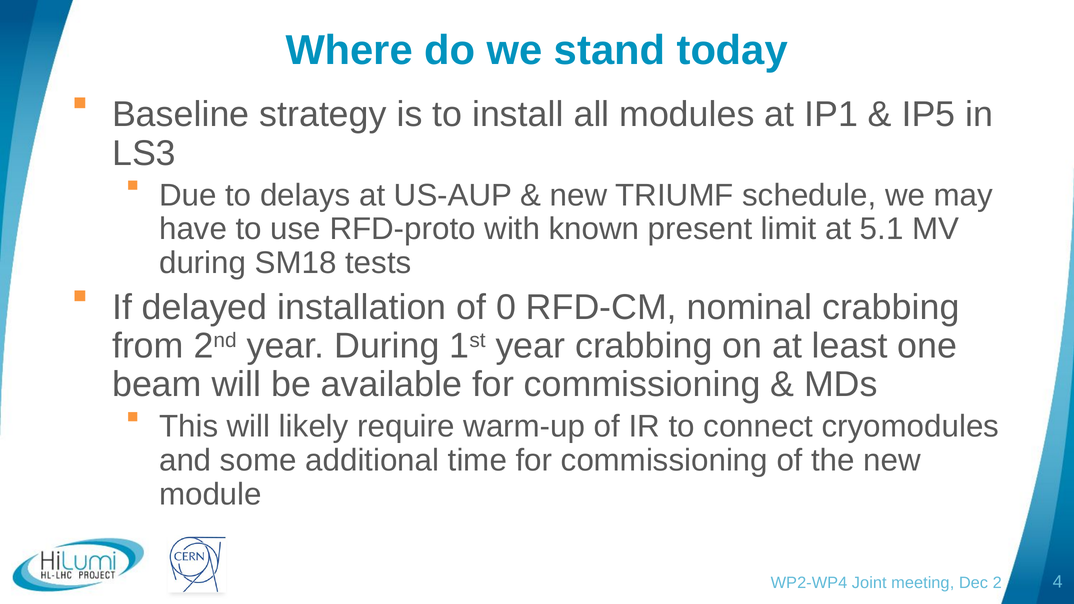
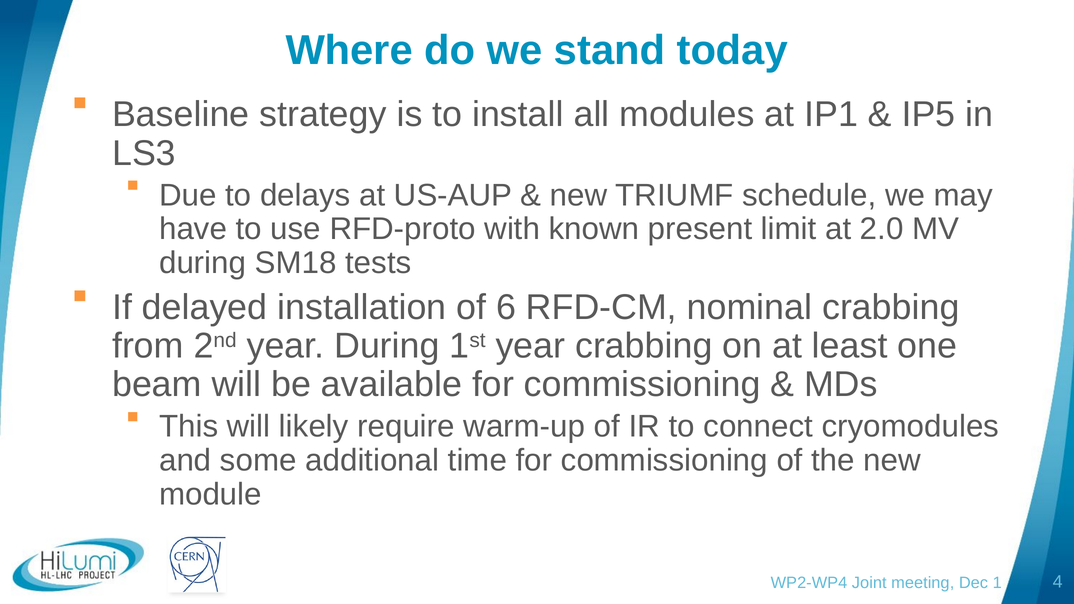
5.1: 5.1 -> 2.0 (882, 229)
0: 0 -> 6 (506, 307)
2: 2 -> 1 (997, 583)
